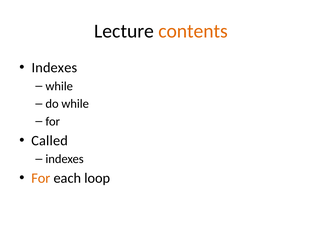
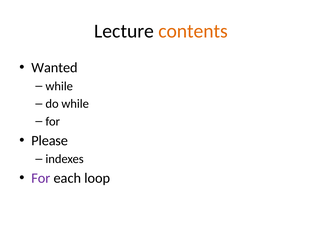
Indexes: Indexes -> Wanted (55, 68)
Called: Called -> Please (50, 140)
For colour: orange -> purple (41, 178)
